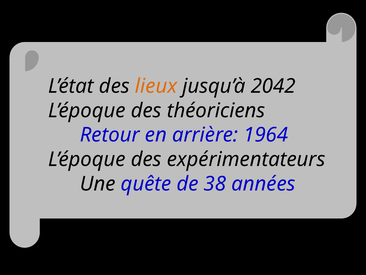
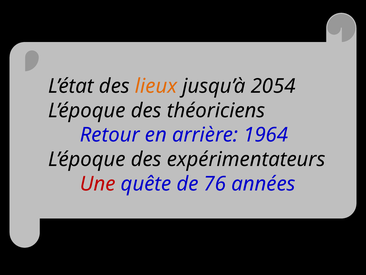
2042: 2042 -> 2054 (273, 86)
Une colour: black -> red (98, 184)
38: 38 -> 76 (215, 184)
